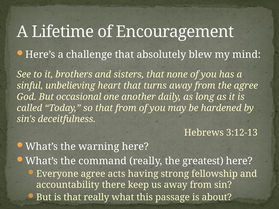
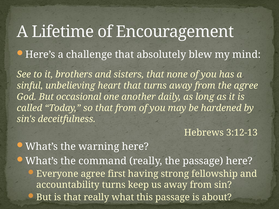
the greatest: greatest -> passage (203, 161)
acts: acts -> first (117, 174)
accountability there: there -> turns (114, 185)
